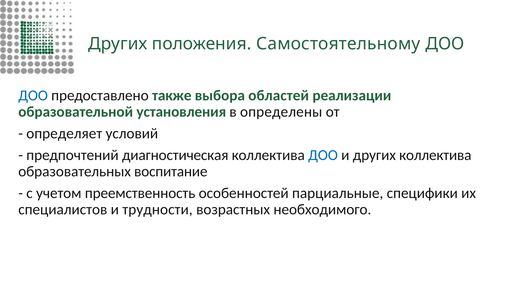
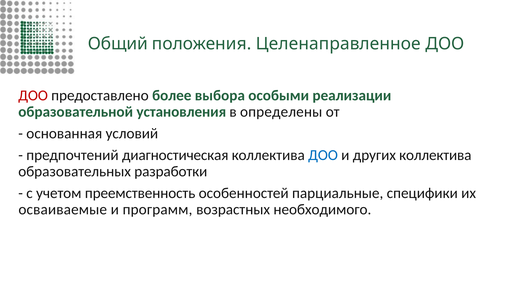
Других: Других -> Общий (118, 44)
Самостоятельному: Самостоятельному -> Целенаправленное (338, 44)
ДОО colour: blue -> red (33, 96)
также: также -> более (172, 96)
областей: областей -> особыми (279, 96)
определяет: определяет -> основанная (64, 134)
воспитание: воспитание -> разработки (171, 172)
специалистов: специалистов -> осваиваемые (63, 210)
трудности: трудности -> программ (157, 210)
